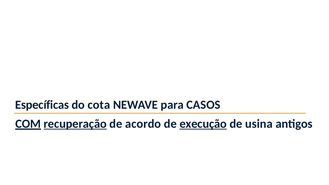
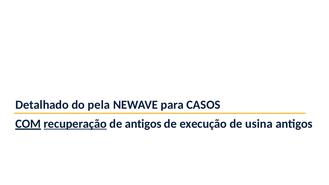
Específicas: Específicas -> Detalhado (42, 105)
cota: cota -> pela (99, 105)
de acordo: acordo -> antigos (143, 124)
execução underline: present -> none (203, 124)
